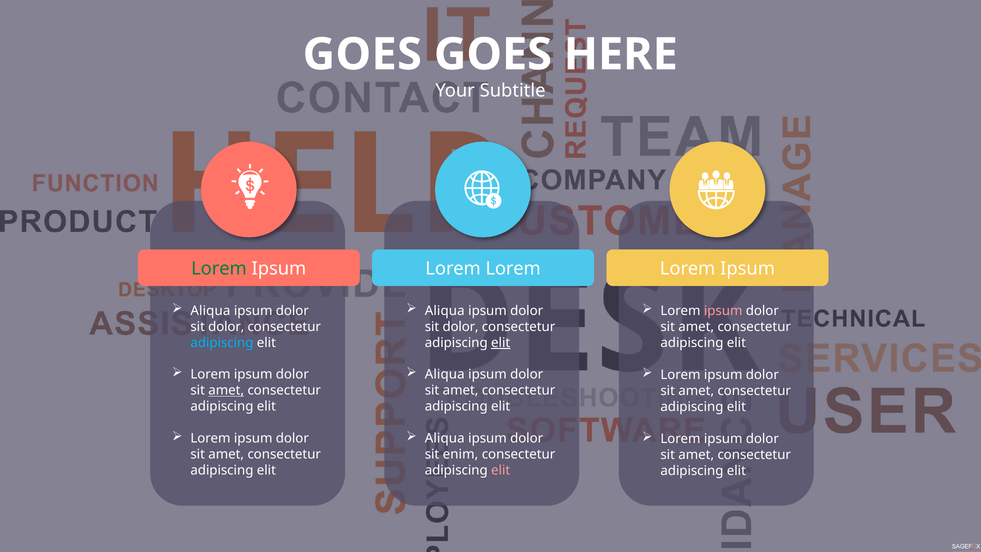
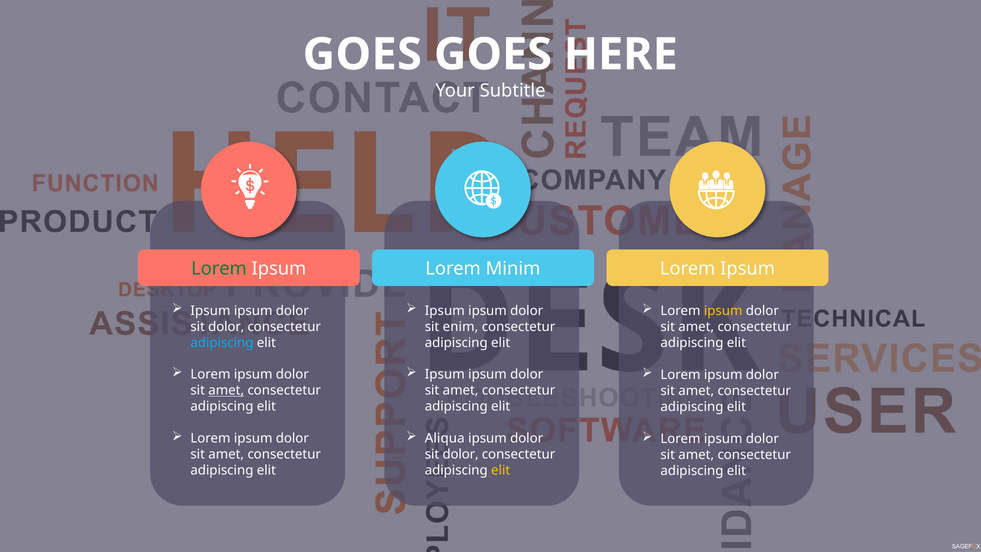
Ipsum Lorem Lorem: Lorem -> Minim (513, 269)
Aliqua: Aliqua -> Ipsum (210, 311)
Aliqua: Aliqua -> Ipsum (445, 311)
ipsum colour: pink -> yellow (723, 311)
dolor: dolor -> enim (460, 327)
elit underline: present -> none (501, 343)
Aliqua: Aliqua -> Ipsum (445, 374)
enim: enim -> dolor (461, 454)
elit colour: pink -> yellow (501, 470)
